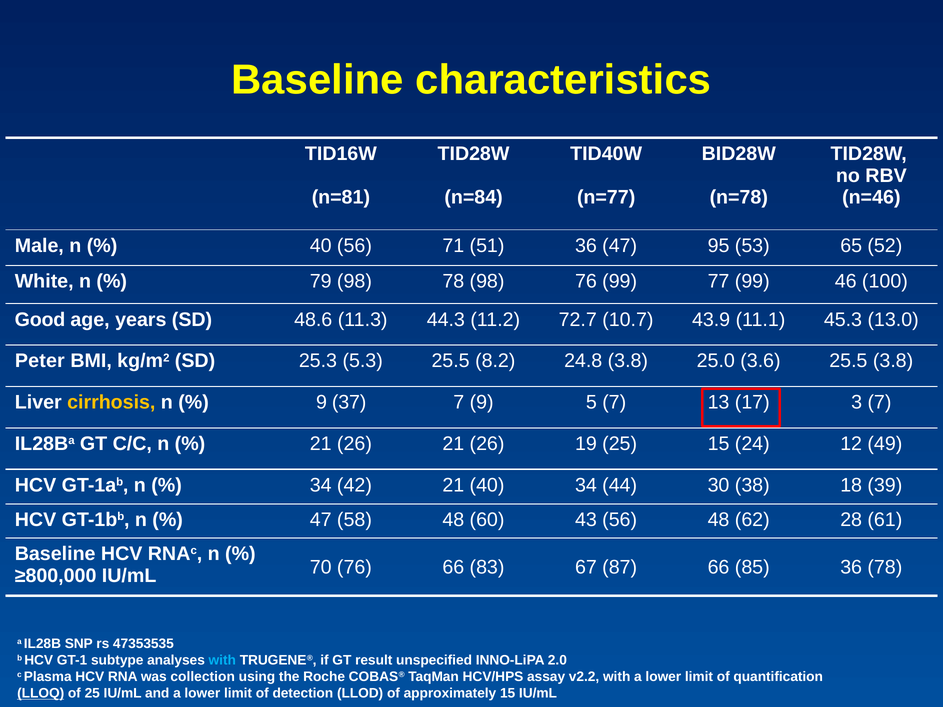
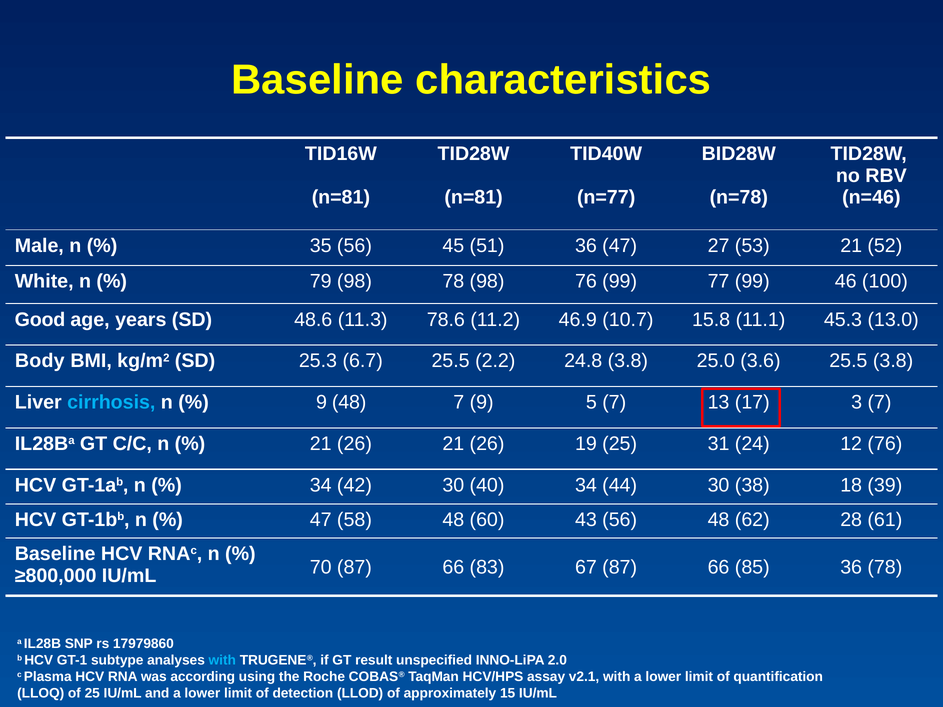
n=84: n=84 -> n=81 (474, 198)
40: 40 -> 35 (321, 246)
71: 71 -> 45 (453, 246)
95: 95 -> 27 (719, 246)
53 65: 65 -> 21 (851, 246)
44.3: 44.3 -> 78.6 (446, 320)
72.7: 72.7 -> 46.9 (578, 320)
43.9: 43.9 -> 15.8 (711, 320)
Peter: Peter -> Body (40, 361)
5.3: 5.3 -> 6.7 (363, 361)
8.2: 8.2 -> 2.2 (495, 361)
cirrhosis colour: yellow -> light blue (111, 403)
9 37: 37 -> 48 (349, 403)
25 15: 15 -> 31 (719, 444)
12 49: 49 -> 76 (885, 444)
42 21: 21 -> 30 (453, 485)
70 76: 76 -> 87 (354, 567)
47353535: 47353535 -> 17979860 (143, 644)
collection: collection -> according (203, 677)
v2.2: v2.2 -> v2.1 (584, 677)
LLOQ underline: present -> none (41, 694)
